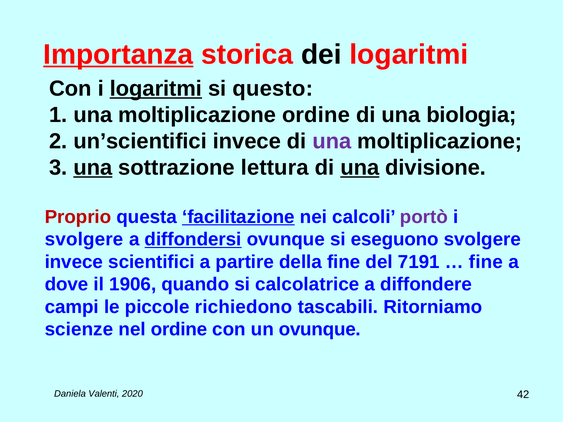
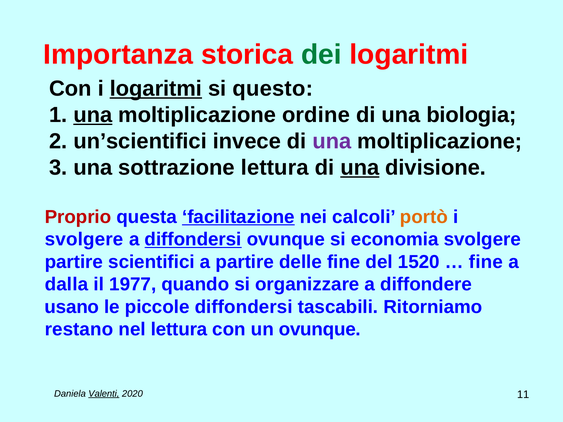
Importanza underline: present -> none (118, 55)
dei colour: black -> green (321, 55)
una underline: none -> present (93, 115)
una underline: present -> none (93, 168)
portò colour: purple -> orange (424, 217)
eseguono: eseguono -> economia (395, 240)
invece: invece -> partire (74, 262)
della: della -> delle (301, 262)
7191: 7191 -> 1520 (419, 262)
dove: dove -> dalla (66, 285)
1906: 1906 -> 1977 (133, 285)
calcolatrice: calcolatrice -> organizzare (307, 285)
campi: campi -> usano (72, 307)
piccole richiedono: richiedono -> diffondersi (244, 307)
scienze: scienze -> restano (79, 330)
nel ordine: ordine -> lettura (179, 330)
Valenti underline: none -> present (104, 394)
42: 42 -> 11 (523, 395)
